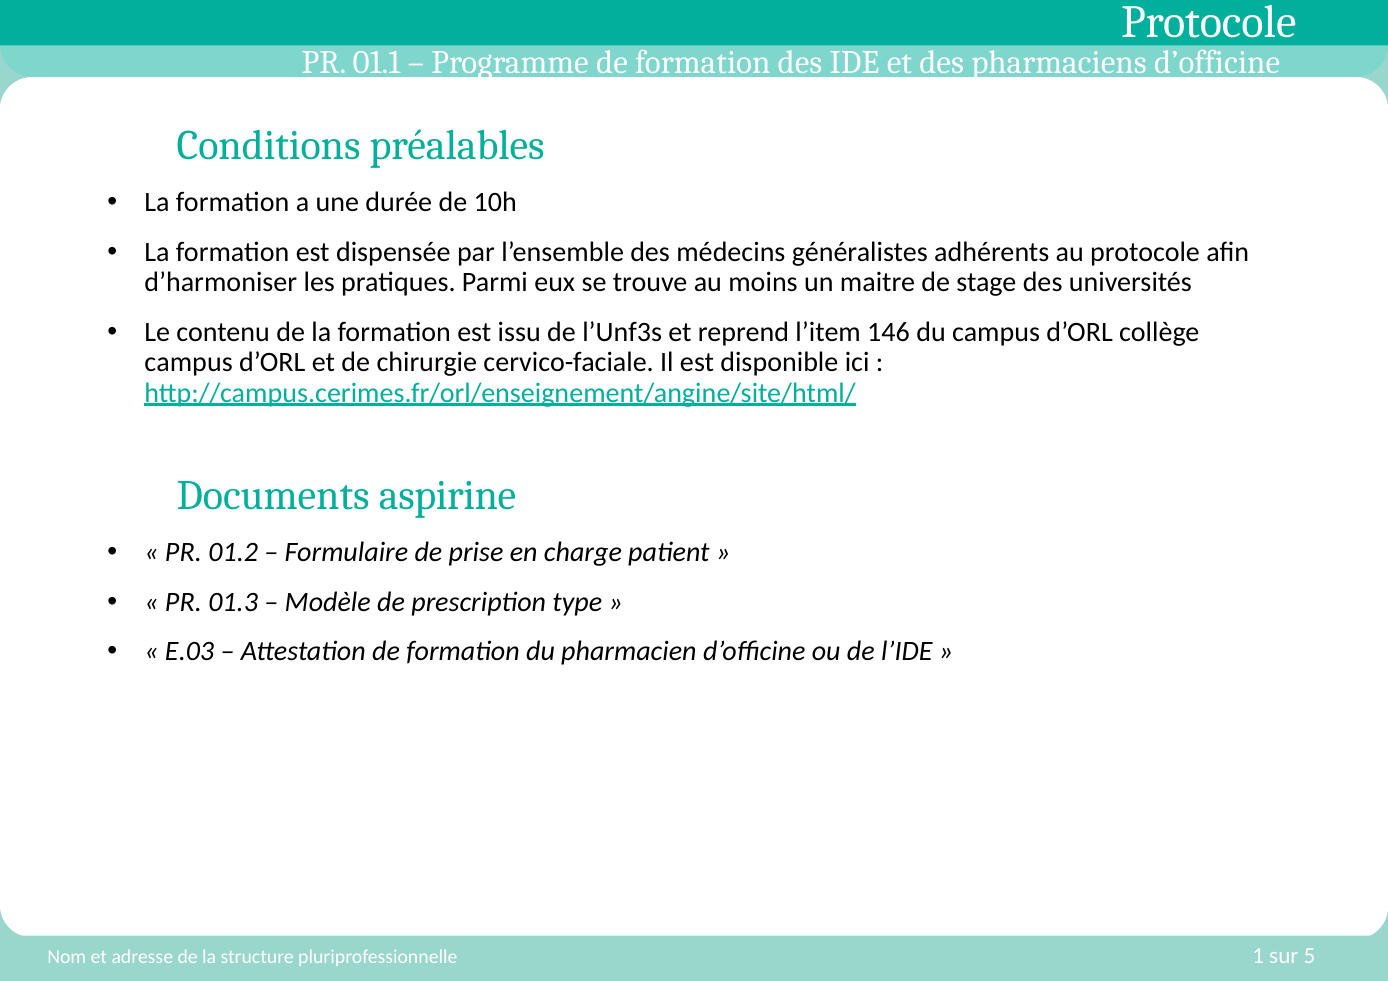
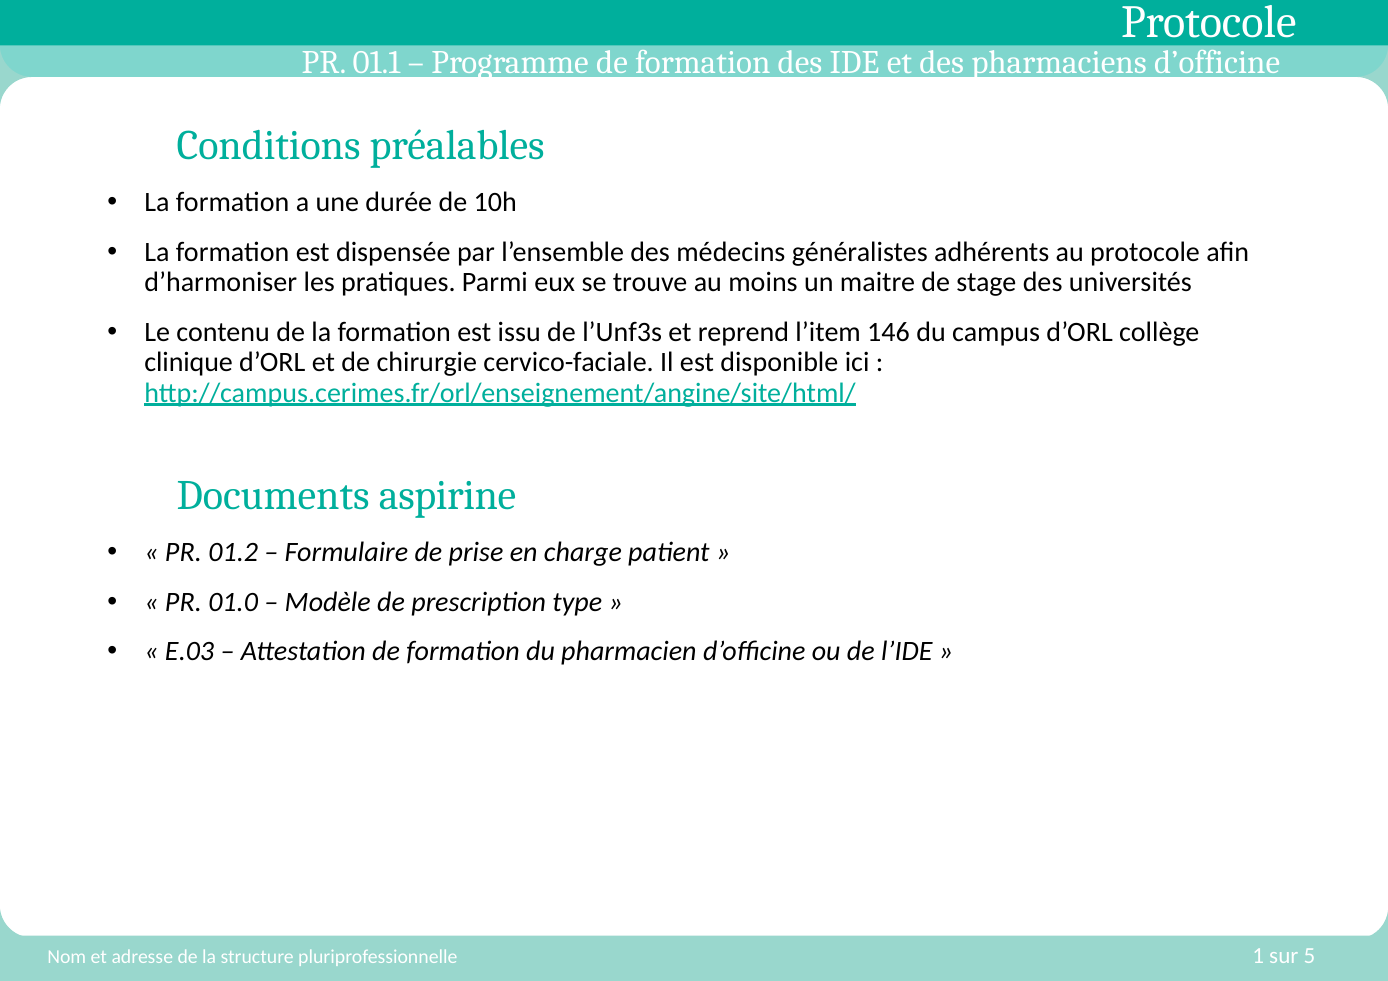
campus: campus -> clinique (189, 362)
01.3: 01.3 -> 01.0 (233, 602)
